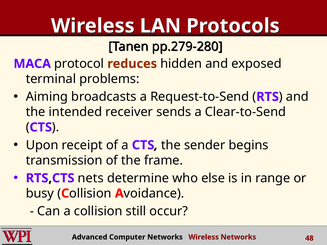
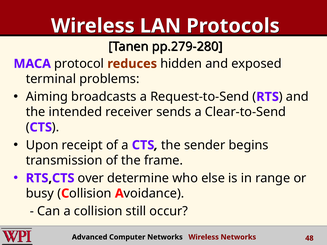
nets: nets -> over (91, 178)
